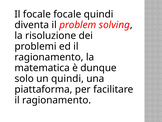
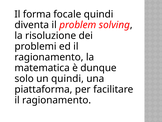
Il focale: focale -> forma (37, 14)
